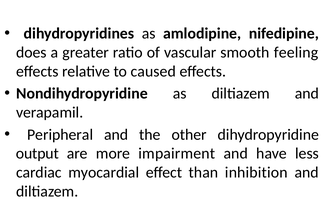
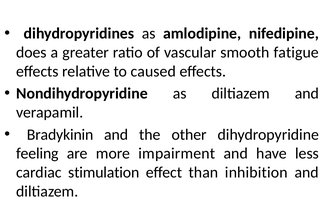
feeling: feeling -> fatigue (296, 52)
Peripheral: Peripheral -> Bradykinin (60, 134)
output: output -> feeling (37, 153)
myocardial: myocardial -> stimulation (104, 172)
